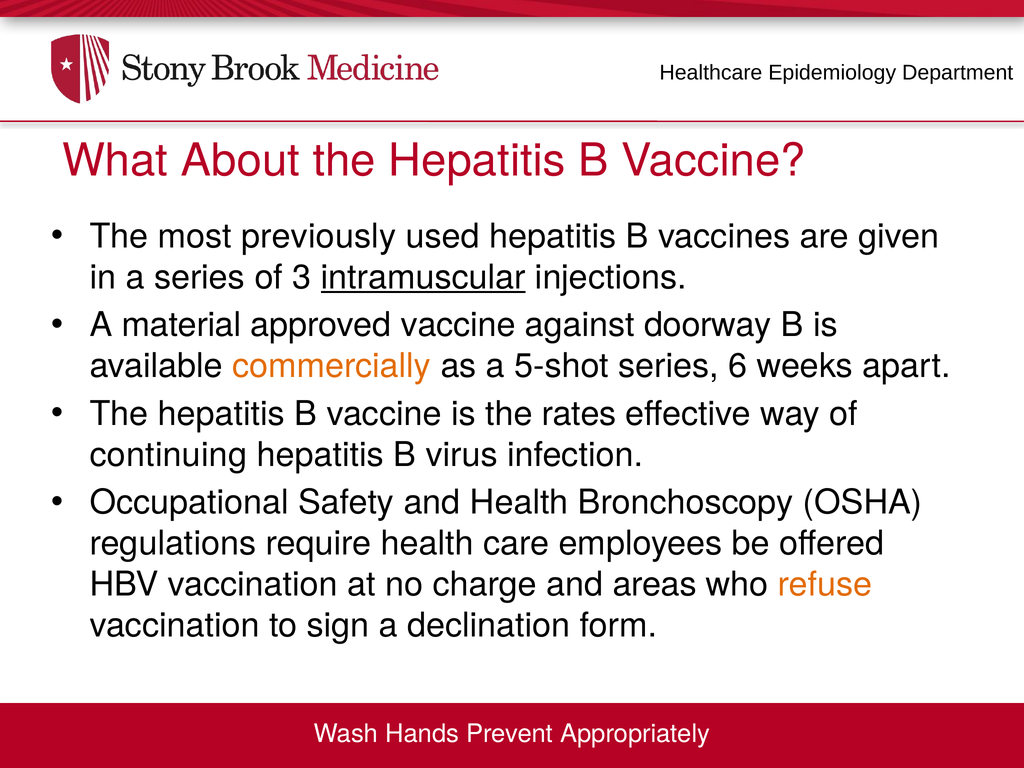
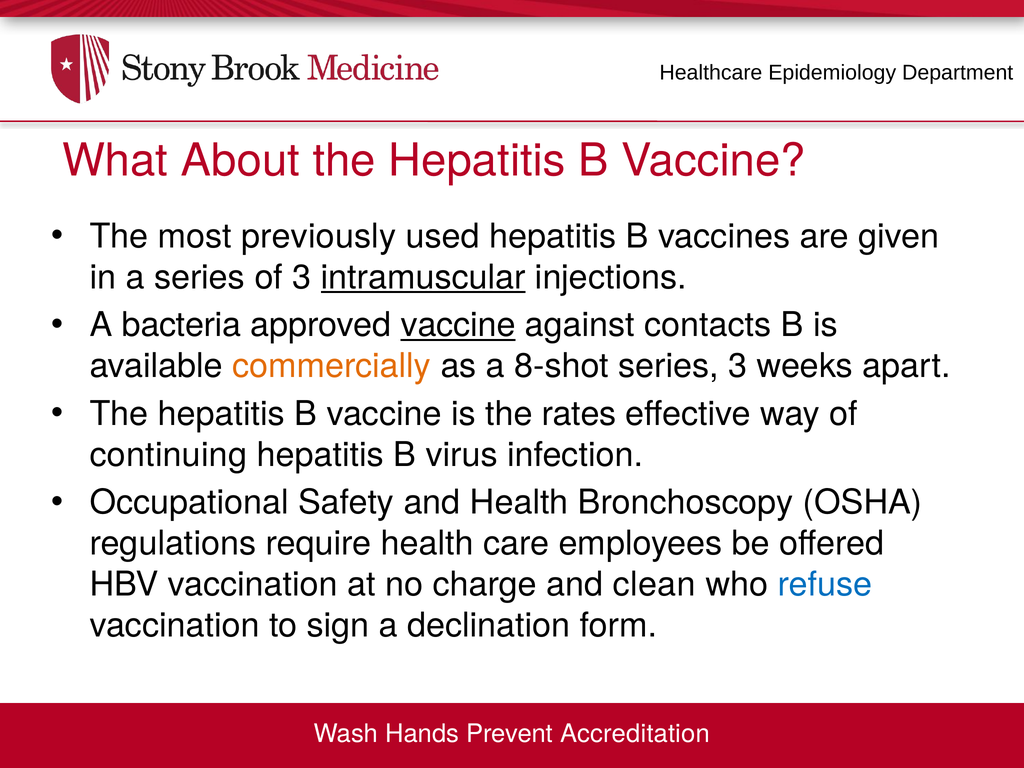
material: material -> bacteria (181, 325)
vaccine underline: none -> present (458, 325)
doorway: doorway -> contacts (708, 325)
5-shot: 5-shot -> 8-shot (562, 366)
series 6: 6 -> 3 (738, 366)
areas: areas -> clean (654, 585)
refuse colour: orange -> blue (825, 585)
Appropriately: Appropriately -> Accreditation (635, 734)
